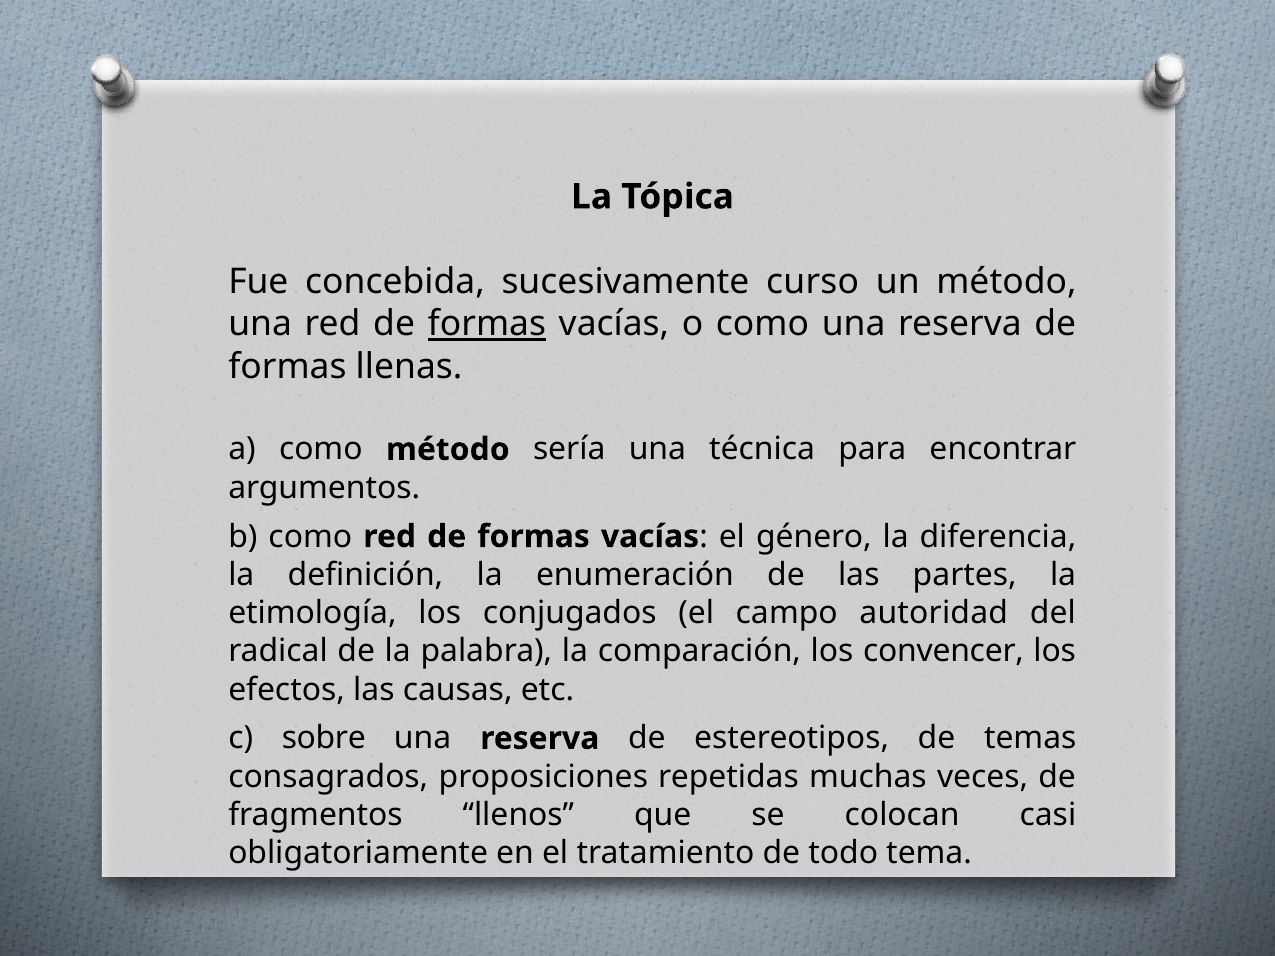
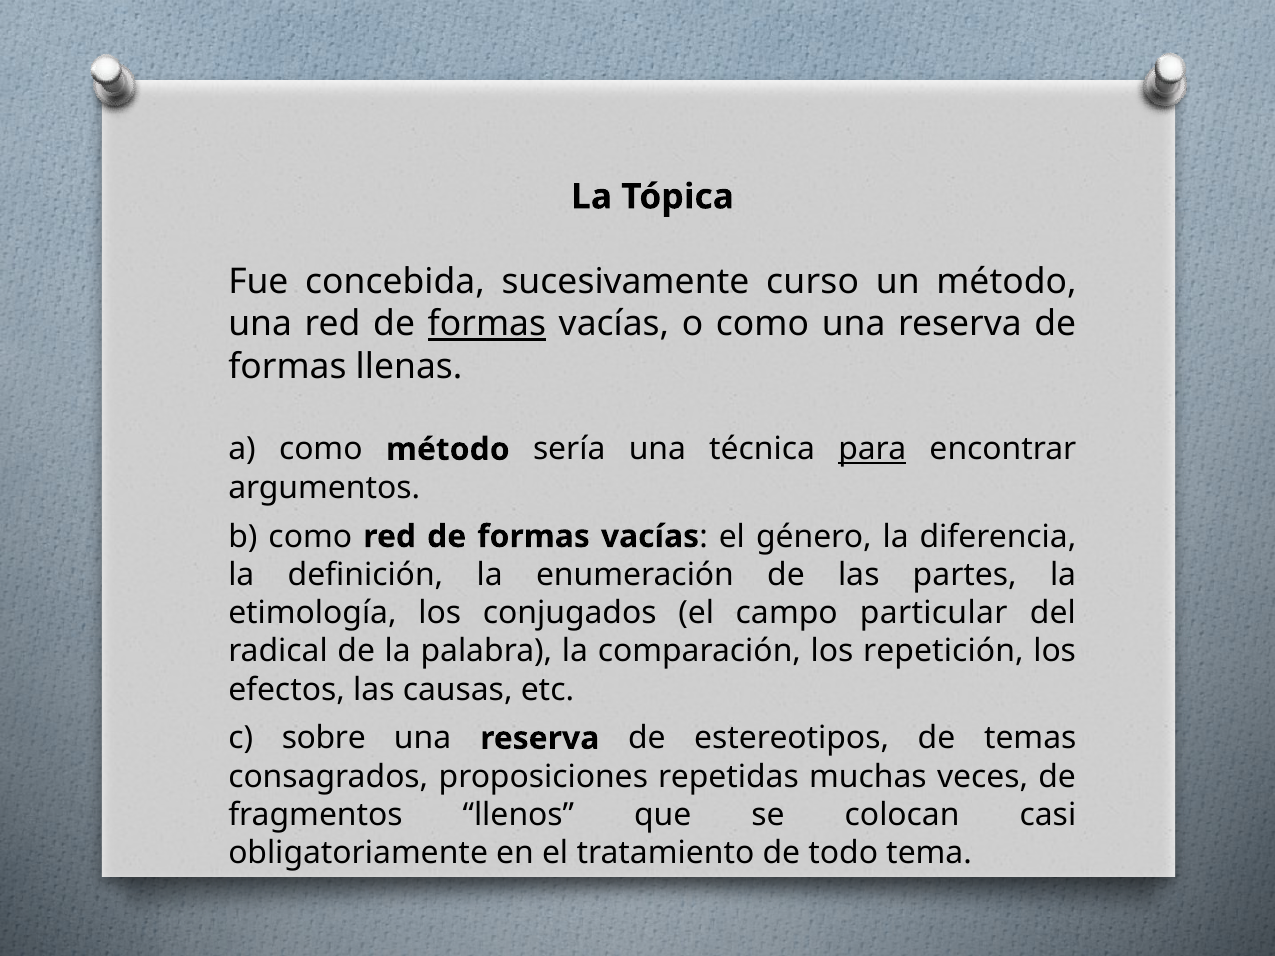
para underline: none -> present (872, 450)
autoridad: autoridad -> particular (934, 613)
convencer: convencer -> repetición (943, 651)
